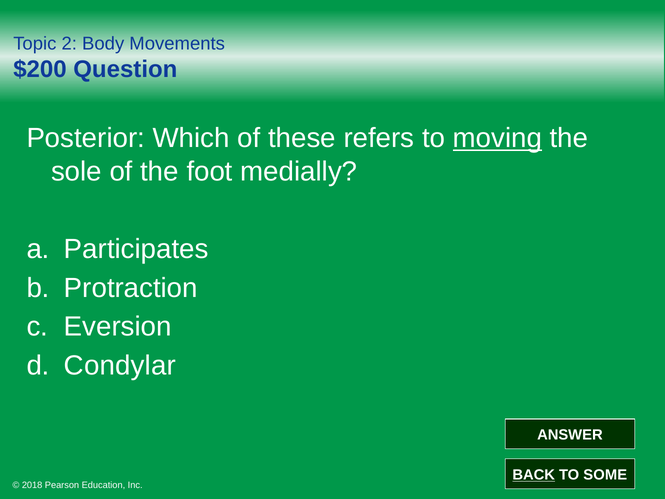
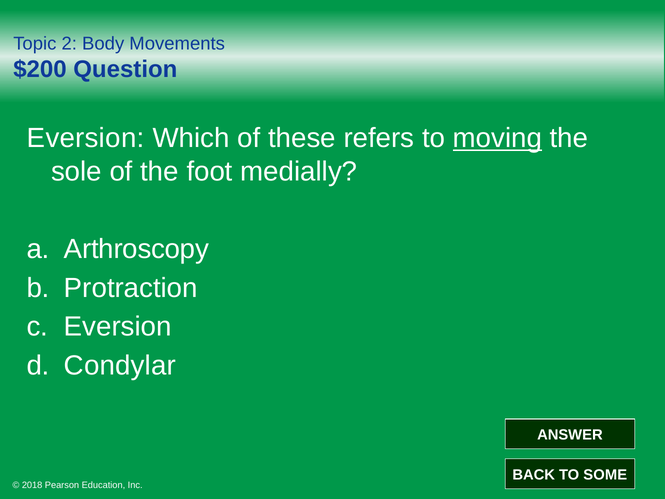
Posterior: Posterior -> Eversion (86, 138)
Participates: Participates -> Arthroscopy (136, 249)
BACK underline: present -> none (534, 475)
